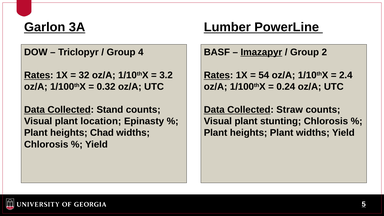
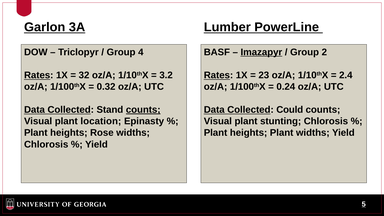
54: 54 -> 23 (264, 75)
counts underline: none -> present (143, 110)
Straw: Straw -> Could (290, 110)
Chad: Chad -> Rose (102, 133)
